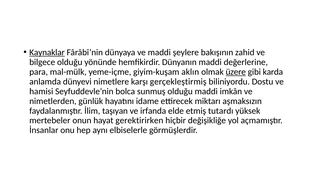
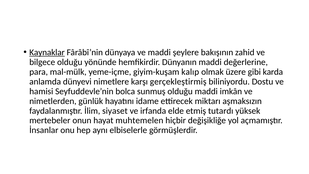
aklın: aklın -> kalıp (190, 72)
üzere underline: present -> none (236, 72)
taşıyan: taşıyan -> siyaset (115, 111)
gerektirirken: gerektirirken -> muhtemelen (139, 120)
